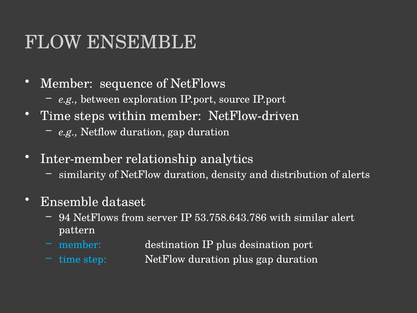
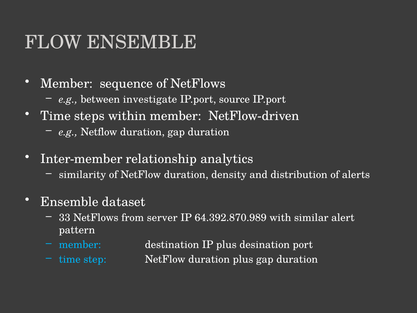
exploration: exploration -> investigate (150, 99)
94: 94 -> 33 (65, 218)
53.758.643.786: 53.758.643.786 -> 64.392.870.989 (231, 218)
